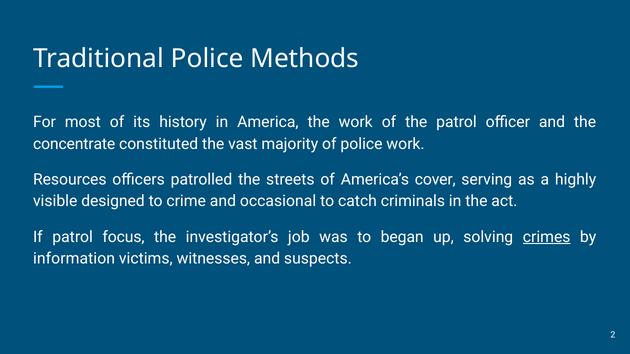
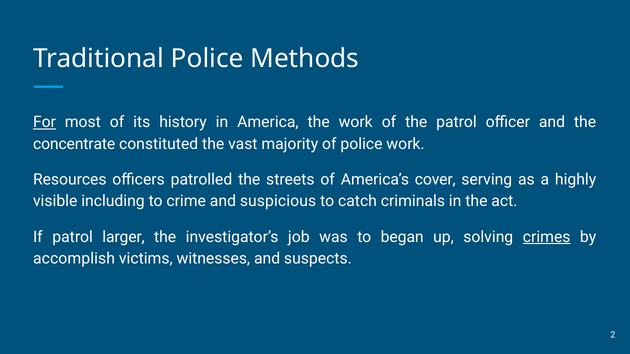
For underline: none -> present (44, 122)
designed: designed -> including (113, 201)
occasional: occasional -> suspicious (278, 201)
focus: focus -> larger (124, 237)
information: information -> accomplish (74, 259)
